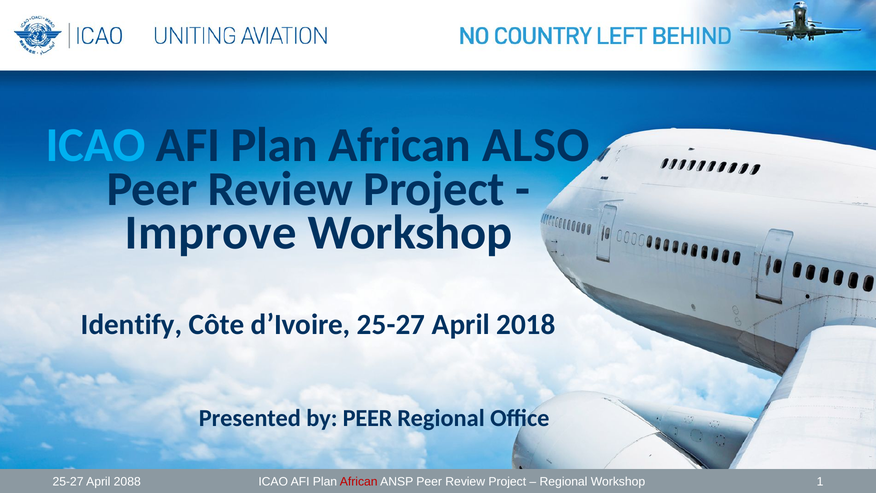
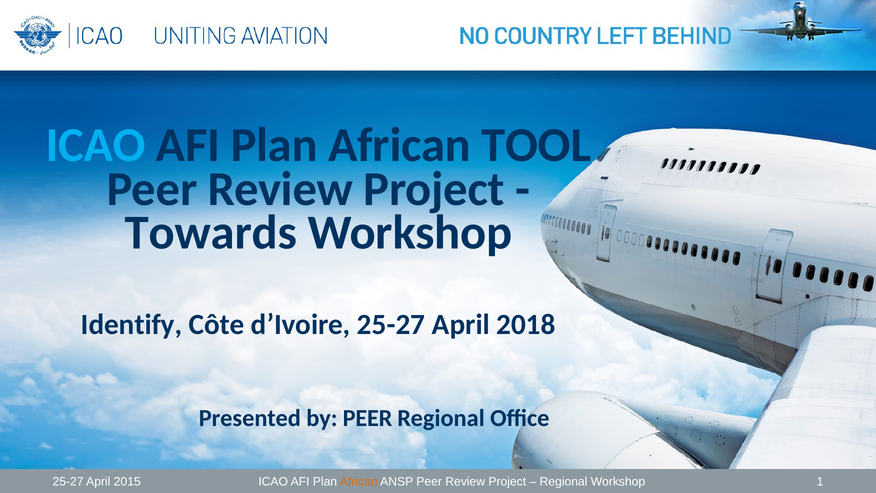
ALSO: ALSO -> TOOL (536, 145)
Improve: Improve -> Towards (211, 233)
2088: 2088 -> 2015 (127, 482)
African colour: red -> orange (359, 482)
